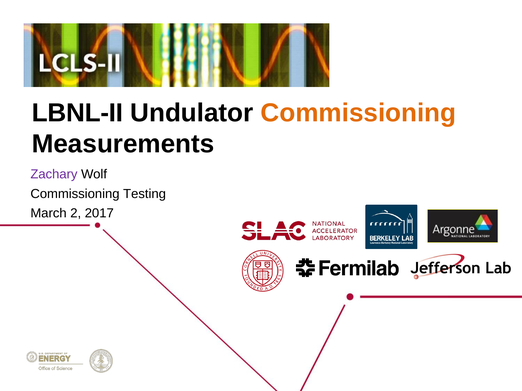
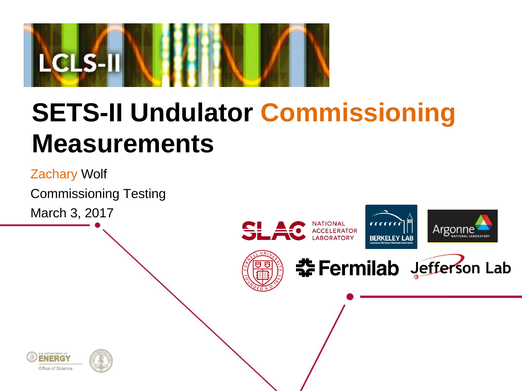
LBNL-II: LBNL-II -> SETS-II (77, 113)
Zachary colour: purple -> orange (54, 175)
2: 2 -> 3 (76, 213)
